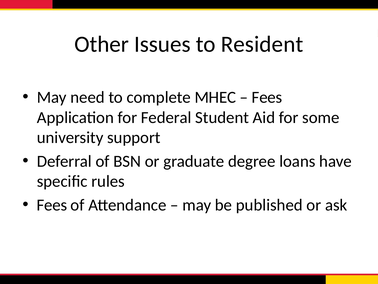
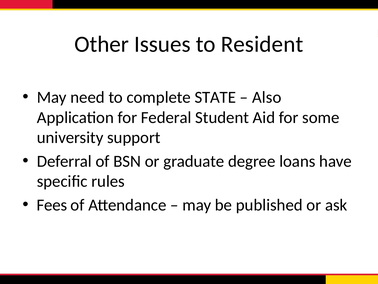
MHEC: MHEC -> STATE (215, 97)
Fees: Fees -> Also (267, 97)
